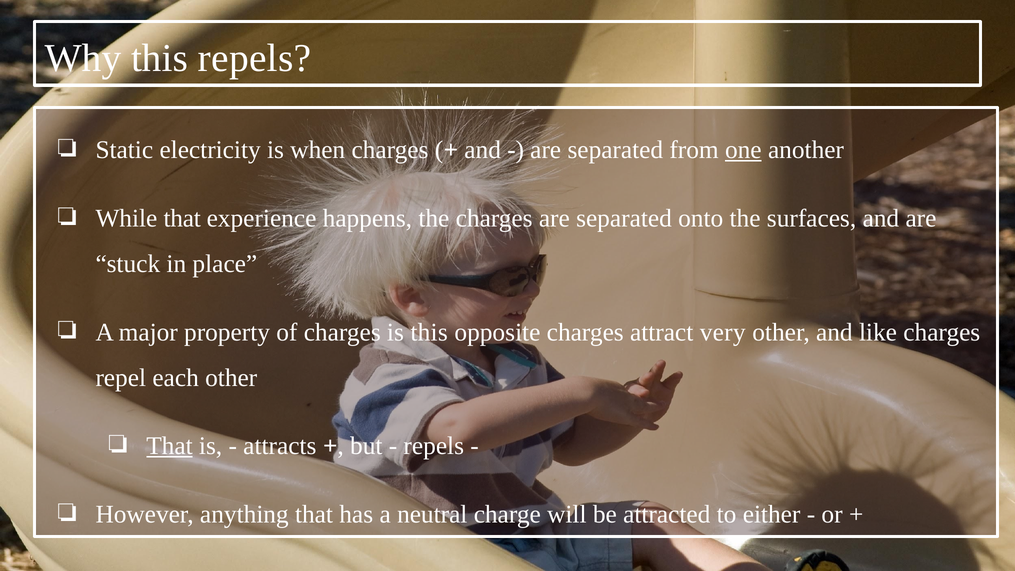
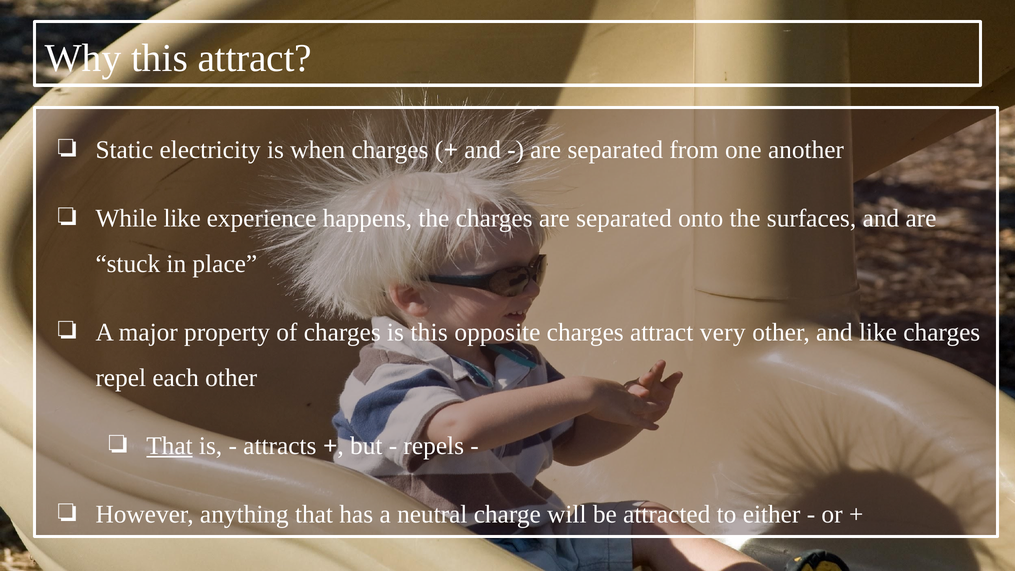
this repels: repels -> attract (255, 58)
one underline: present -> none (743, 150)
While that: that -> like (182, 218)
